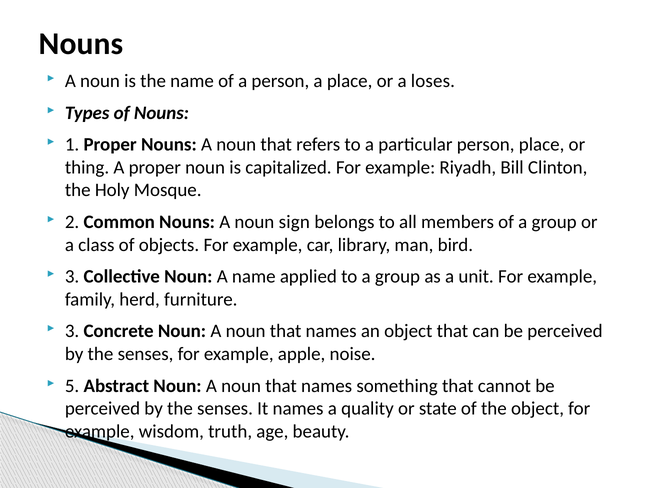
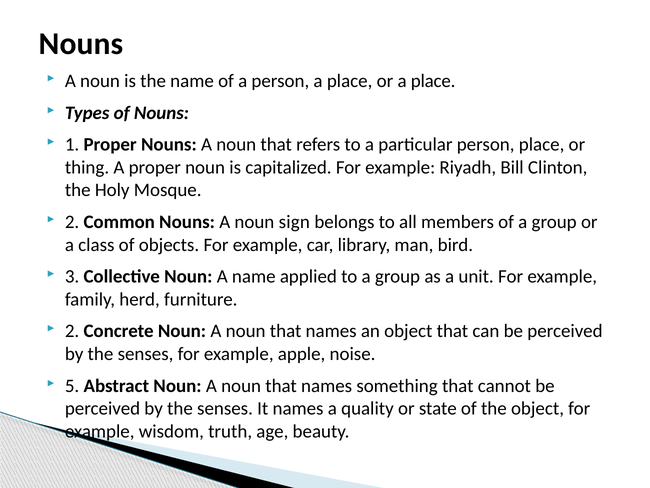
or a loses: loses -> place (433, 81)
3: 3 -> 2 (72, 331)
